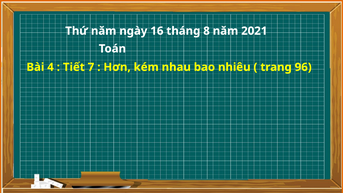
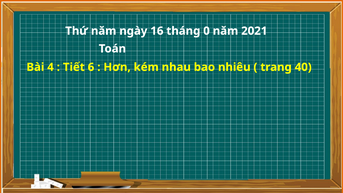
8: 8 -> 0 (207, 31)
7: 7 -> 6 (91, 67)
96: 96 -> 40 (303, 67)
